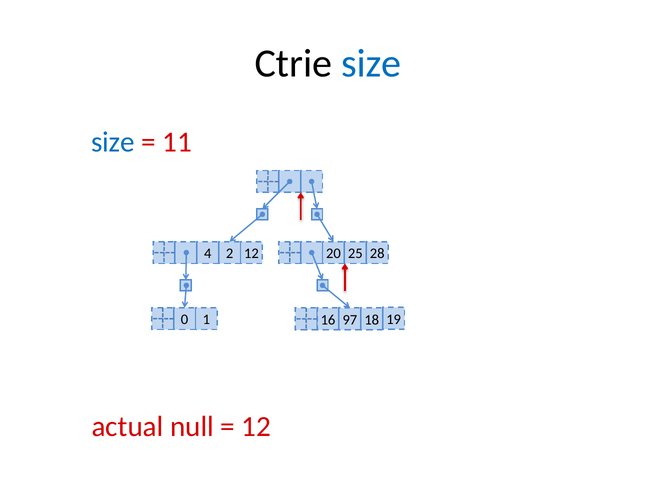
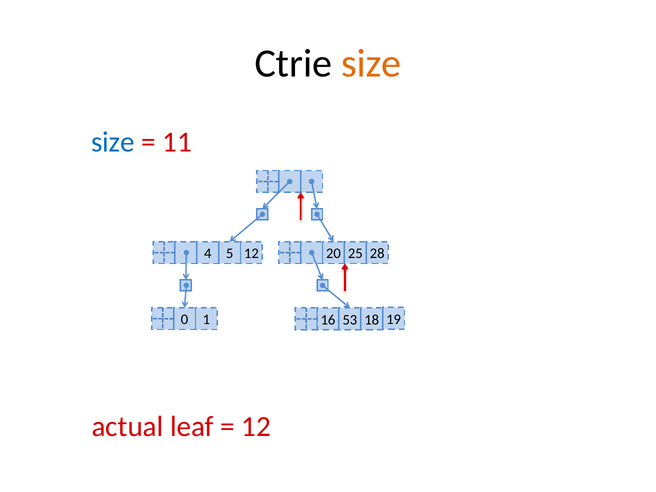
size colour: blue -> orange (371, 64)
2: 2 -> 5 (230, 254)
97: 97 -> 53 (350, 320)
null: null -> leaf (192, 427)
